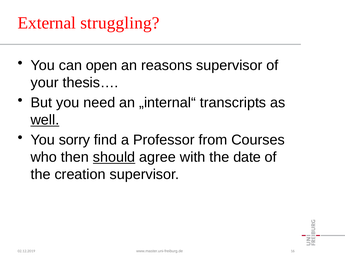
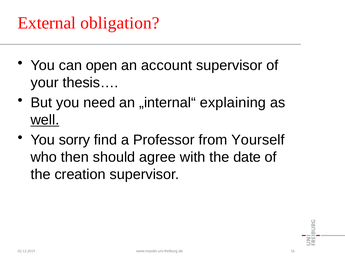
struggling: struggling -> obligation (120, 23)
reasons: reasons -> account (167, 66)
transcripts: transcripts -> explaining (233, 103)
Courses: Courses -> Yourself (258, 140)
should underline: present -> none (114, 158)
